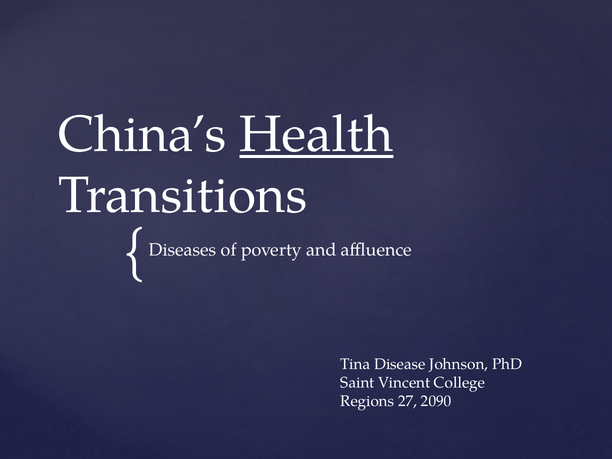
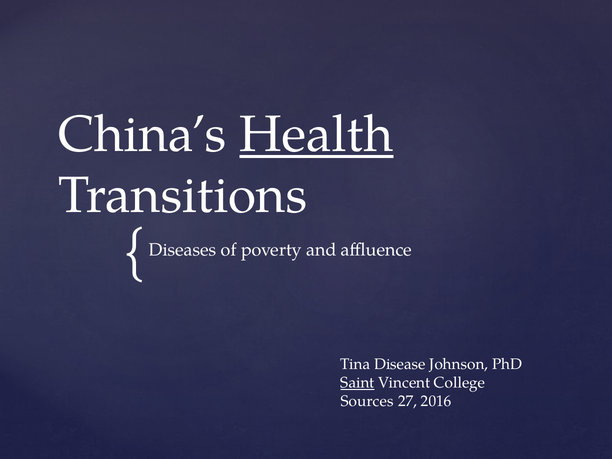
Saint underline: none -> present (357, 383)
Regions: Regions -> Sources (367, 401)
2090: 2090 -> 2016 (436, 401)
